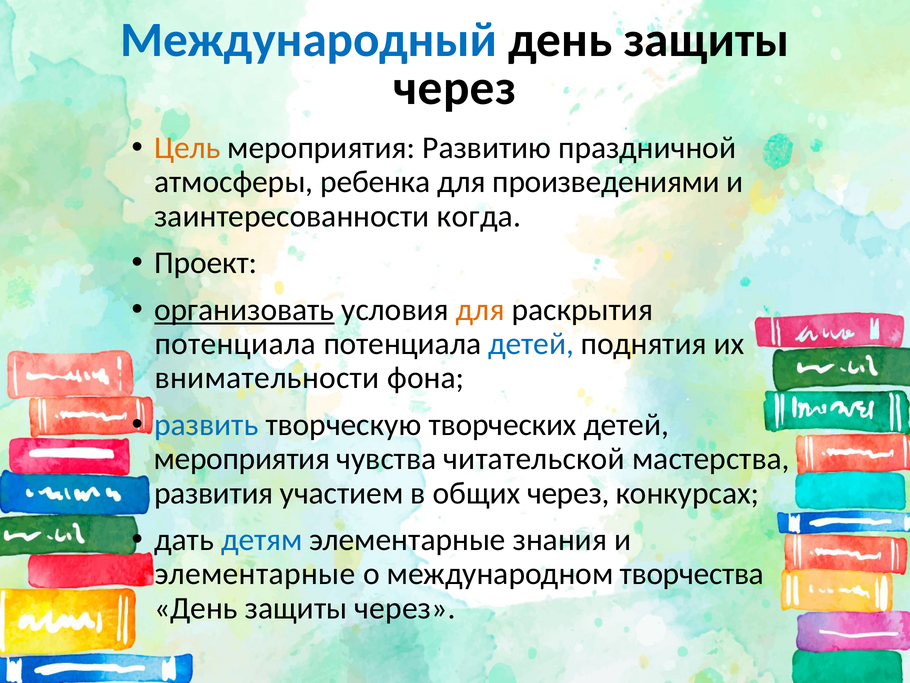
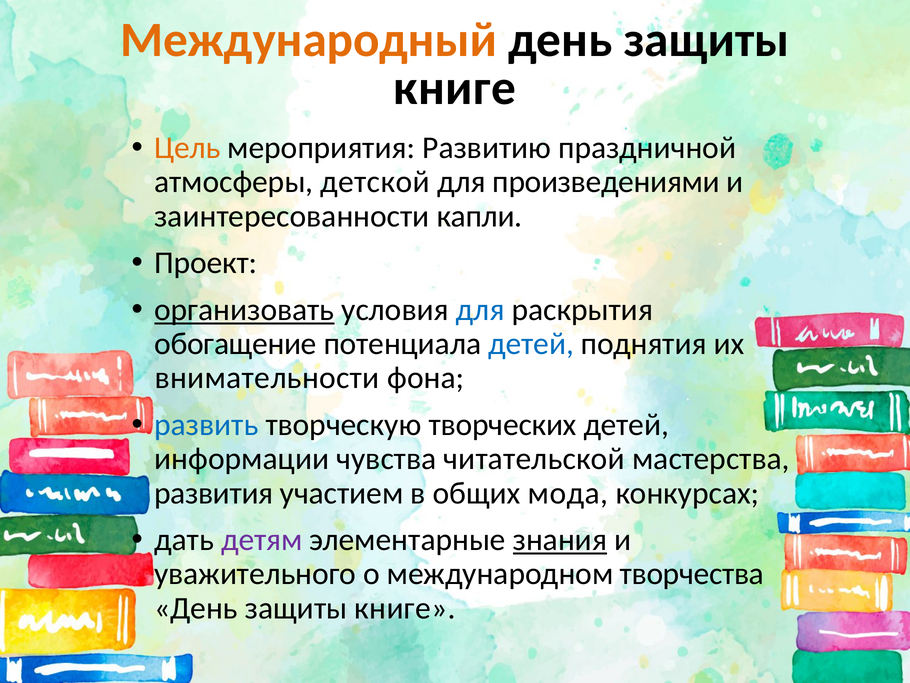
Международный colour: blue -> orange (309, 40)
через: через -> книге (455, 88)
ребенка: ребенка -> детской (375, 182)
когда: когда -> капли (479, 216)
для colour: orange -> blue (480, 310)
потенциала: потенциала -> обогащение (235, 344)
мероприятия: мероприятия -> информации (242, 459)
общих через: через -> мода (568, 493)
детям colour: blue -> purple (262, 539)
знания underline: none -> present (560, 539)
элементарные: элементарные -> уважительного (255, 574)
через: через -> книге (405, 608)
